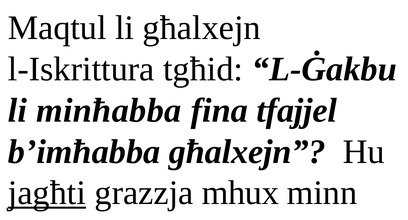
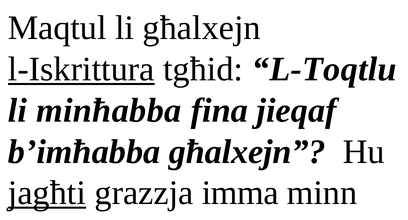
l-Iskrittura underline: none -> present (81, 69)
L-Ġakbu: L-Ġakbu -> L-Toqtlu (324, 69)
tfajjel: tfajjel -> jieqaf (297, 110)
mhux: mhux -> imma (240, 193)
